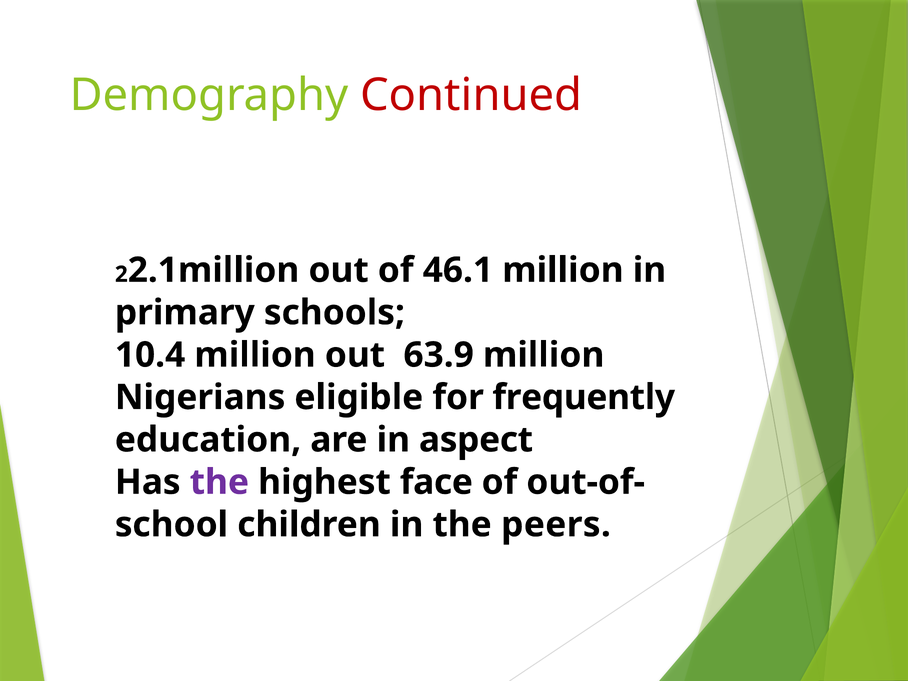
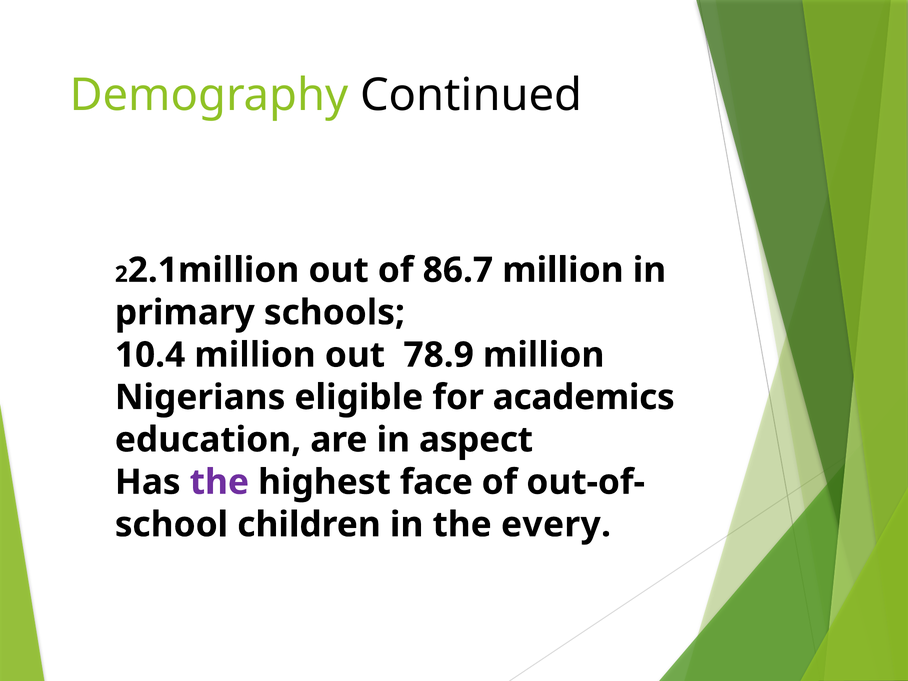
Continued colour: red -> black (471, 95)
46.1: 46.1 -> 86.7 (458, 270)
63.9: 63.9 -> 78.9 (439, 355)
frequently: frequently -> academics (584, 397)
peers: peers -> every (556, 525)
